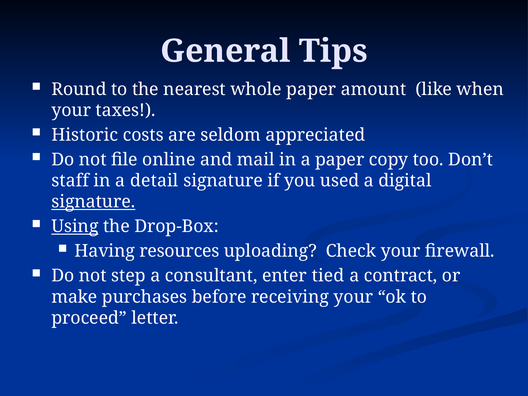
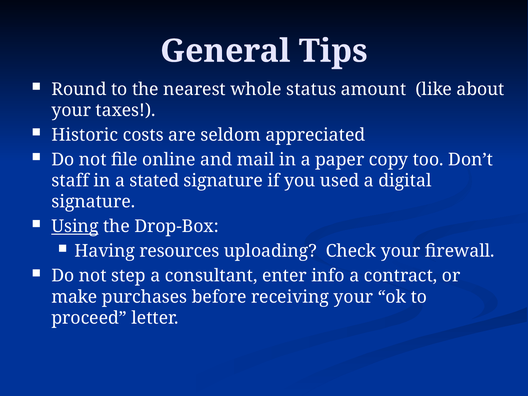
whole paper: paper -> status (311, 89)
when: when -> about (480, 89)
detail: detail -> stated (154, 181)
signature underline: present -> none (93, 202)
tied: tied -> info (328, 276)
